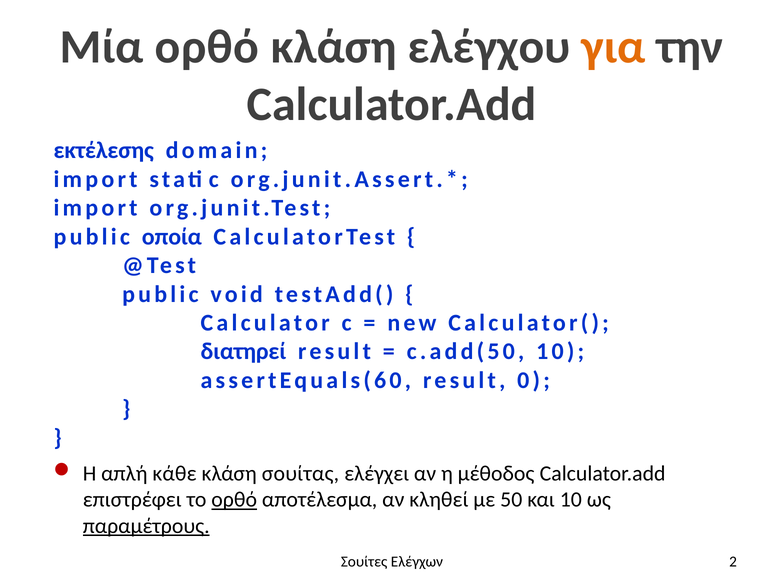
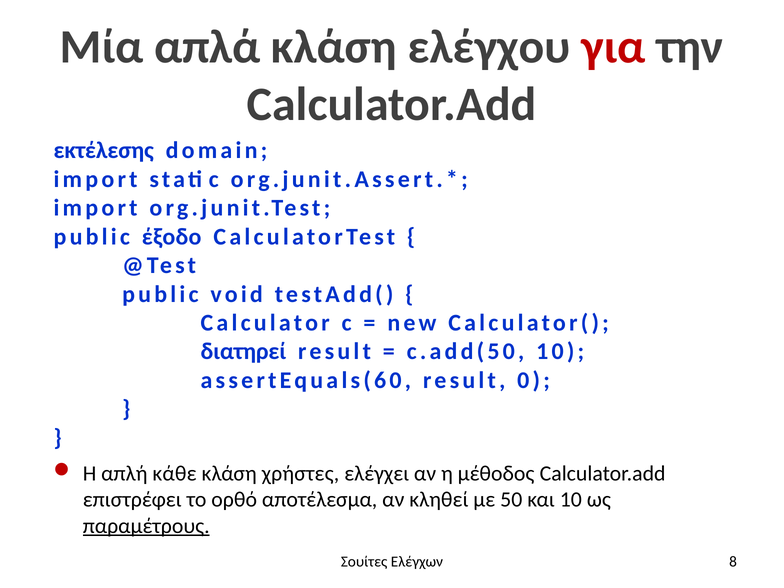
Μία ορθό: ορθό -> απλά (207, 47)
για colour: orange -> red (613, 47)
οποία: οποία -> έξοδο (172, 237)
σουίτας: σουίτας -> χρήστες (300, 474)
ορθό underline: present -> none (234, 500)
2: 2 -> 8 (733, 562)
